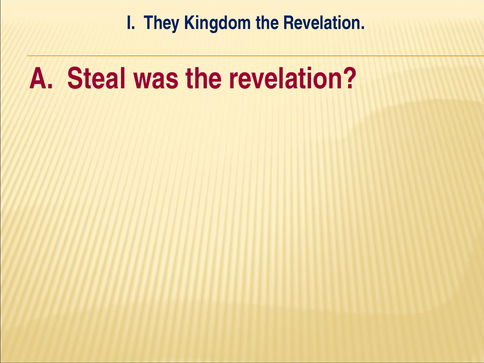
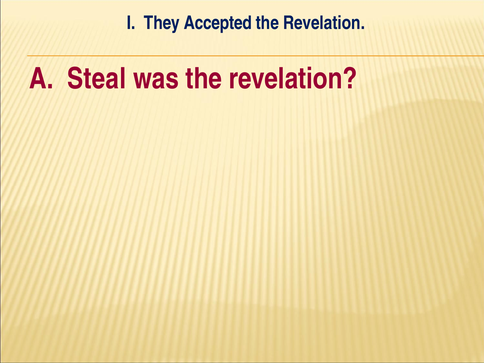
Kingdom: Kingdom -> Accepted (218, 23)
